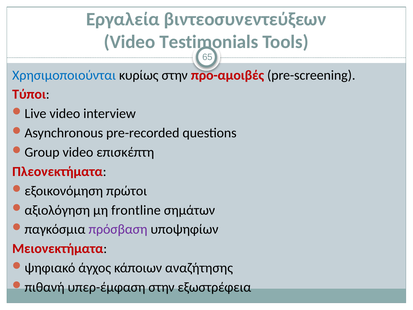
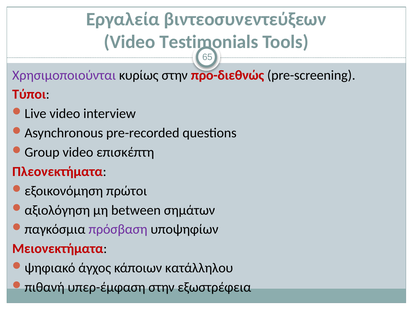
Χρησιμοποιούνται colour: blue -> purple (64, 75)
προ-αμοιβές: προ-αμοιβές -> προ-διεθνώς (227, 75)
frontline: frontline -> between (136, 210)
αναζήτησης: αναζήτησης -> κατάλληλου (199, 268)
